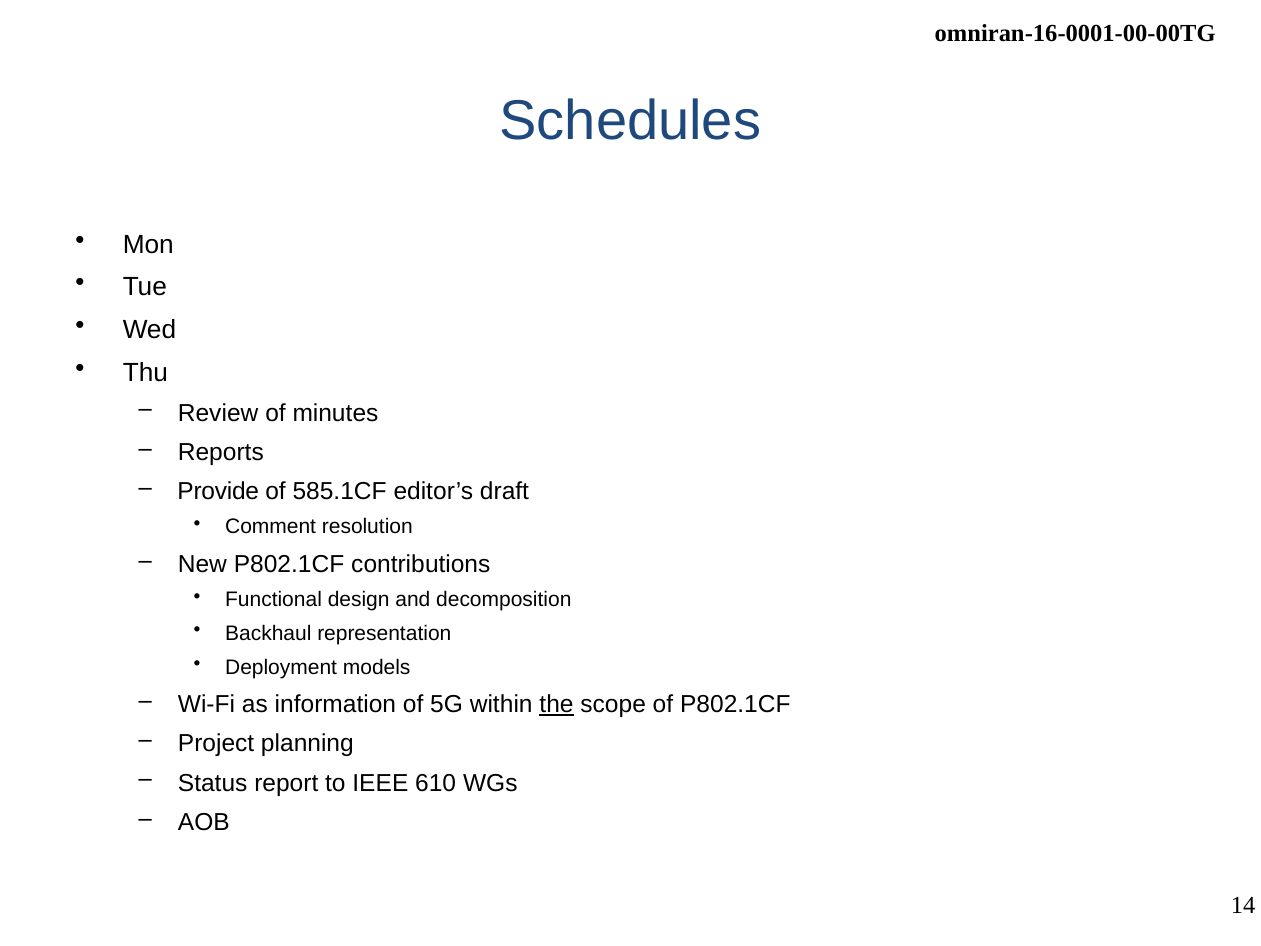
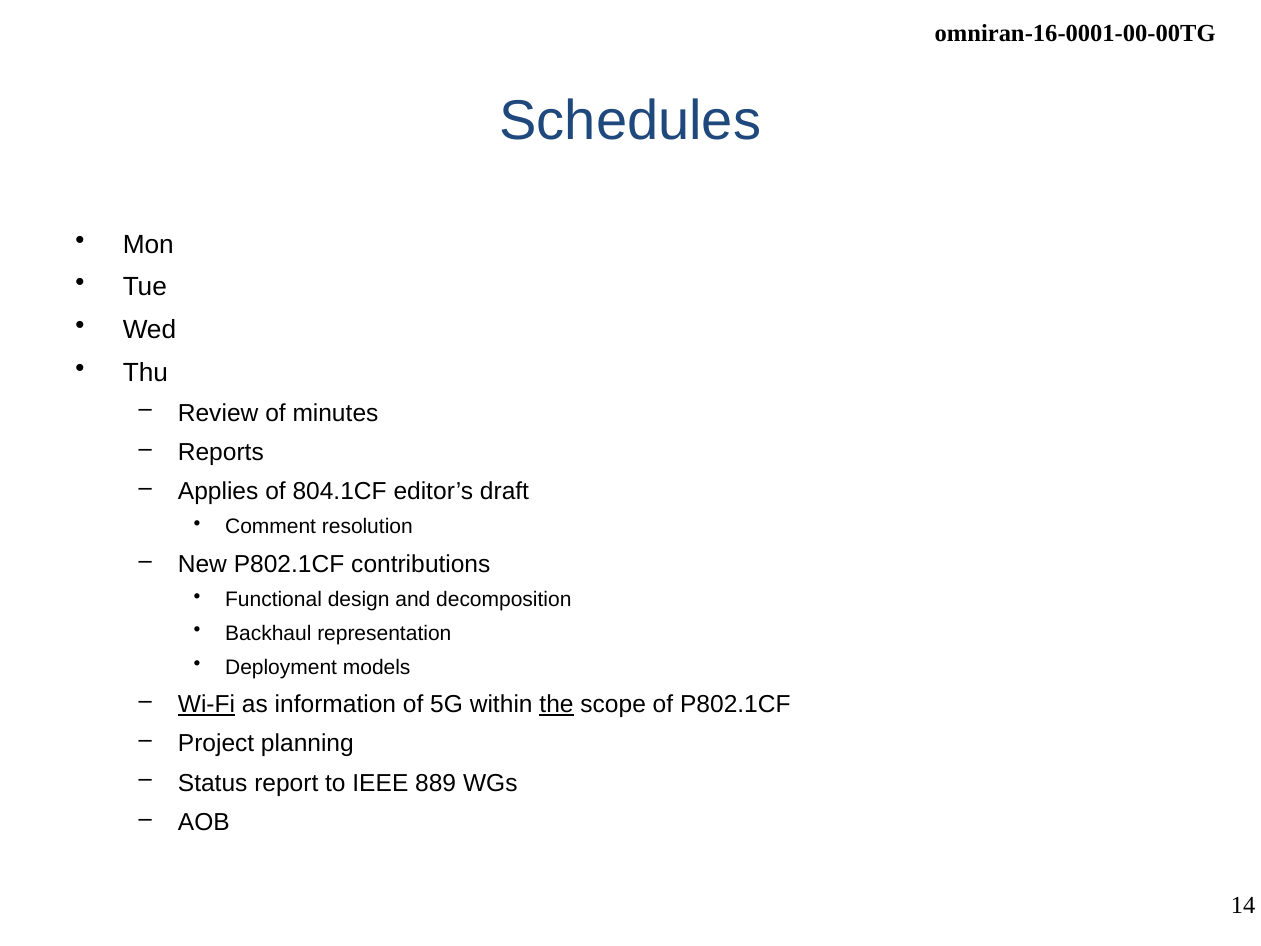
Provide: Provide -> Applies (218, 491)
585.1CF: 585.1CF -> 804.1CF (340, 491)
Wi-Fi underline: none -> present (206, 704)
610: 610 -> 889 (436, 783)
